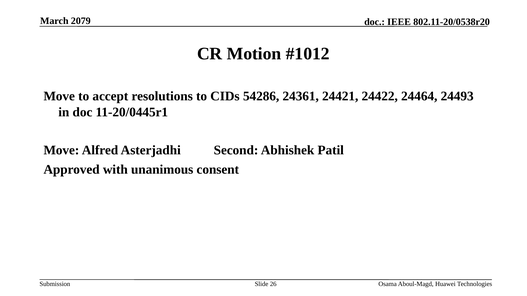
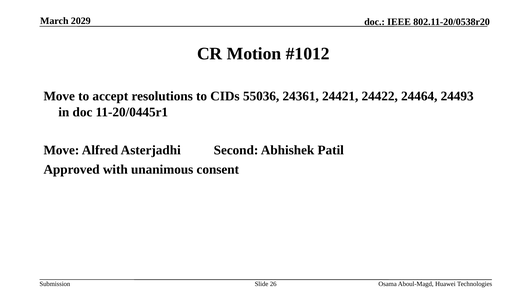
2079: 2079 -> 2029 (81, 21)
54286: 54286 -> 55036 (261, 96)
